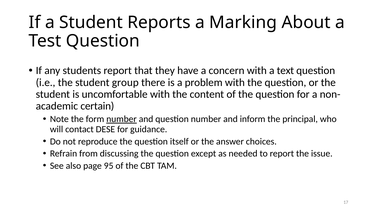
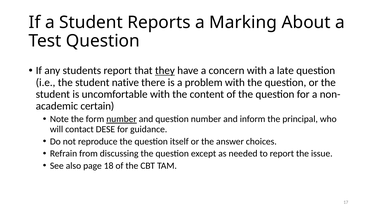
they underline: none -> present (165, 71)
text: text -> late (285, 71)
group: group -> native (125, 82)
95: 95 -> 18 (109, 166)
